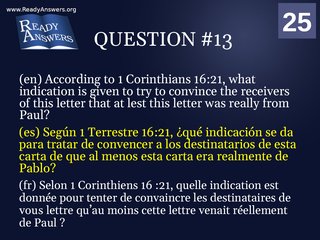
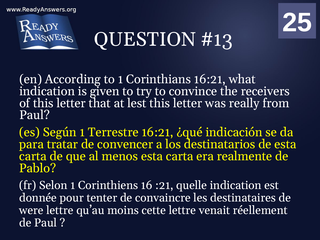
vous: vous -> were (31, 210)
